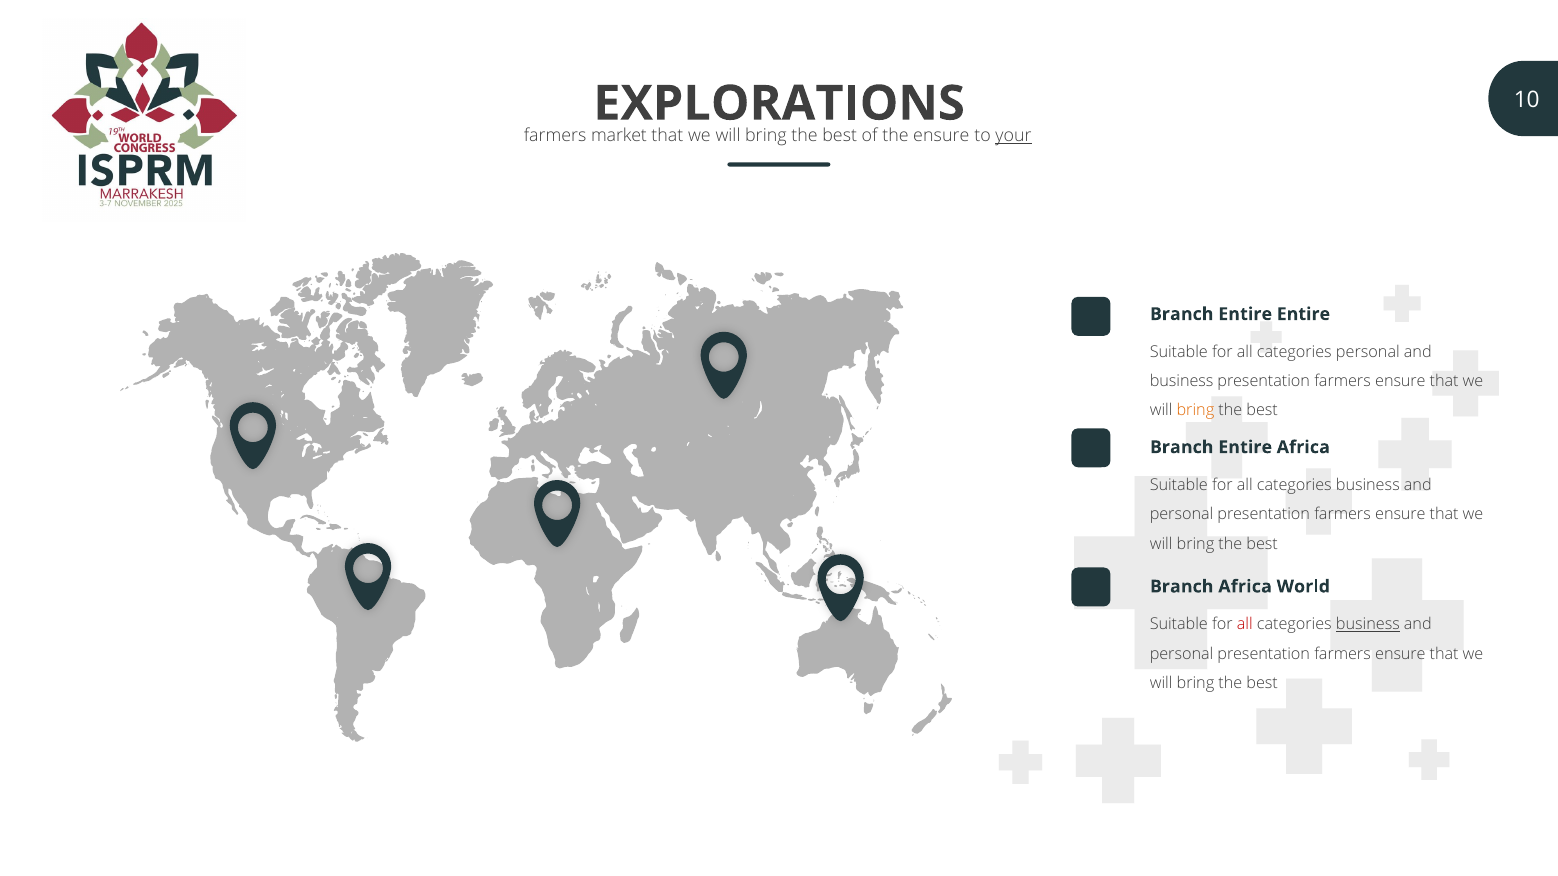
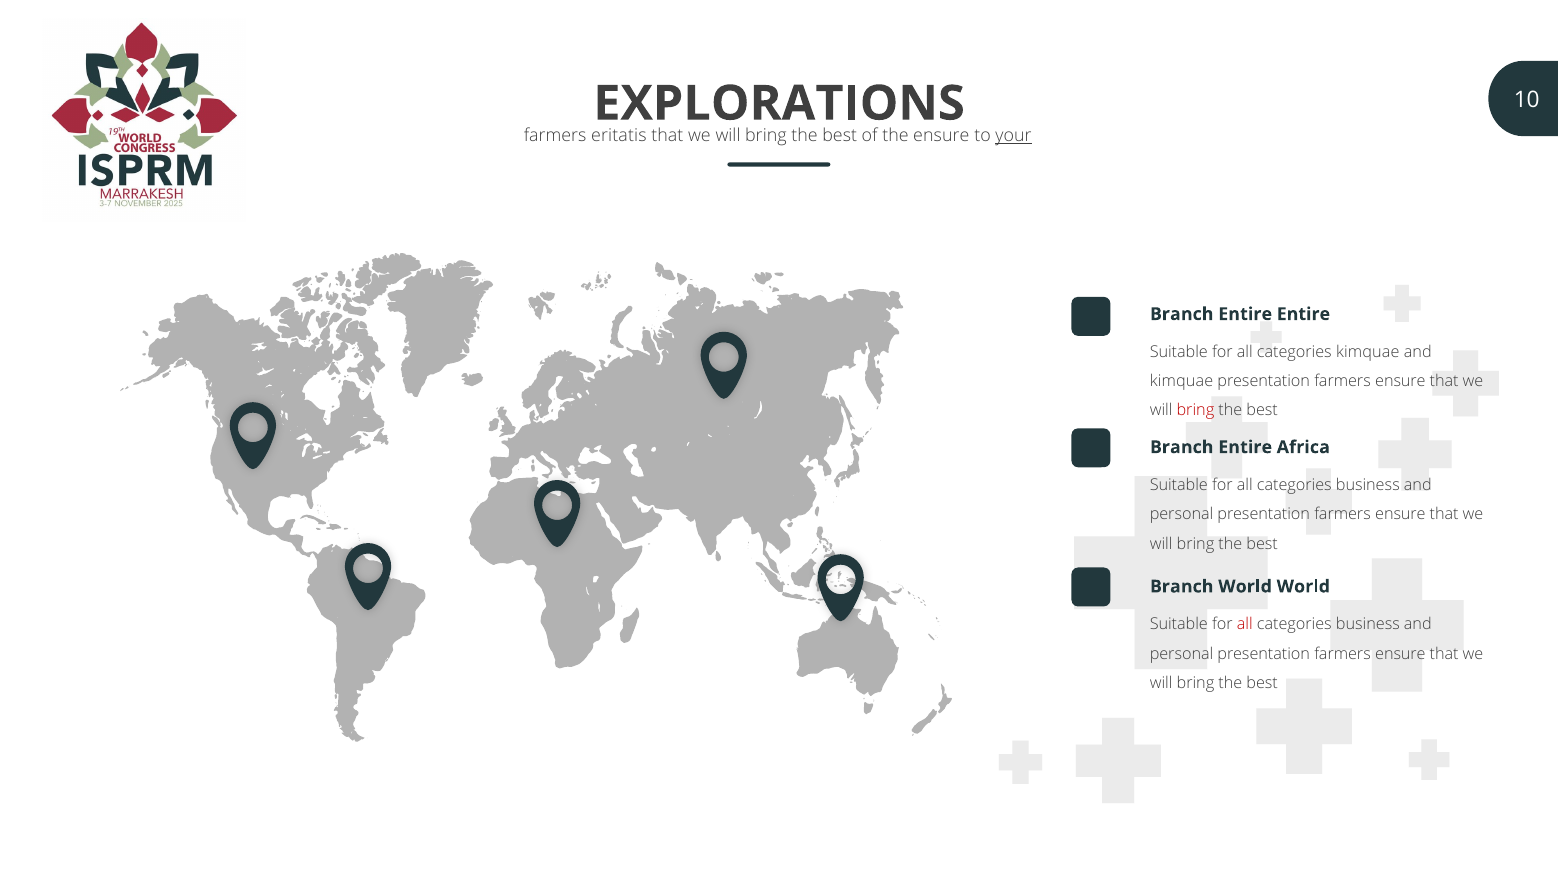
market: market -> eritatis (619, 135)
categories personal: personal -> kimquae (1368, 352)
business: business -> kimquae (1182, 382)
bring colour: orange -> red (1195, 411)
Branch Africa: Africa -> World (1245, 587)
business underline: present -> none (1368, 625)
